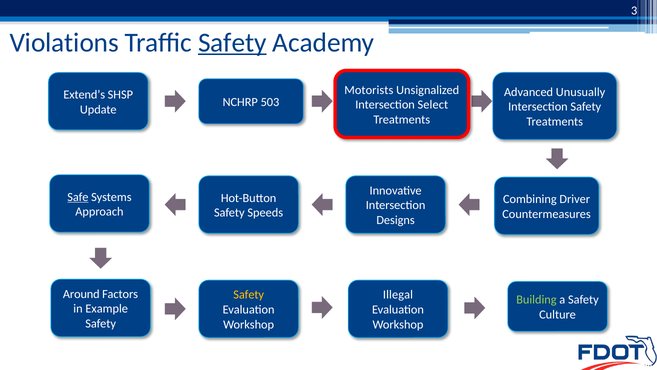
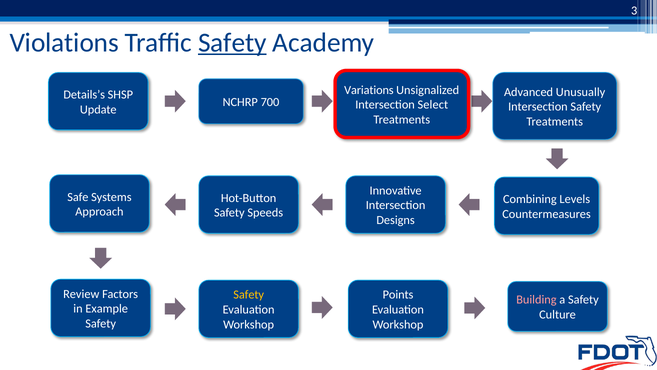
Motorists: Motorists -> Variations (369, 90)
Extend’s: Extend’s -> Details’s (84, 95)
503: 503 -> 700 (270, 102)
Safe underline: present -> none (78, 197)
Driver: Driver -> Levels (575, 199)
Around: Around -> Review (81, 294)
Illegal: Illegal -> Points (398, 295)
Building colour: light green -> pink (536, 299)
